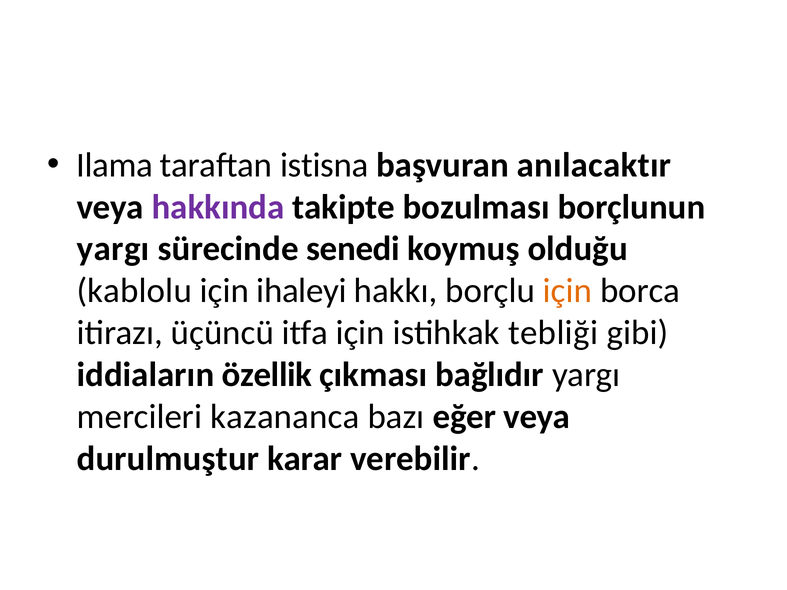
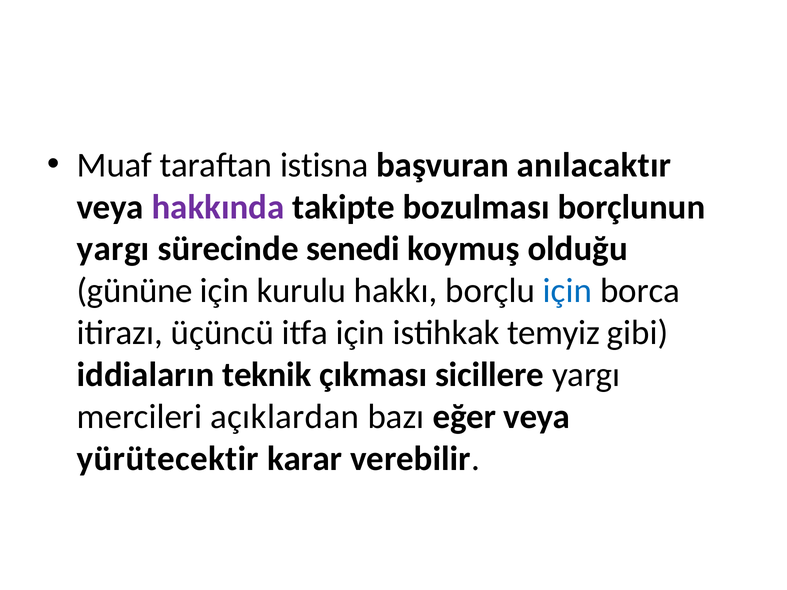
Ilama: Ilama -> Muaf (114, 165)
kablolu: kablolu -> gününe (135, 291)
ihaleyi: ihaleyi -> kurulu (302, 291)
için colour: orange -> blue (568, 291)
tebliği: tebliği -> temyiz (553, 333)
özellik: özellik -> teknik (267, 375)
bağlıdır: bağlıdır -> sicillere (490, 375)
kazananca: kazananca -> açıklardan (285, 417)
durulmuştur: durulmuştur -> yürütecektir (168, 459)
